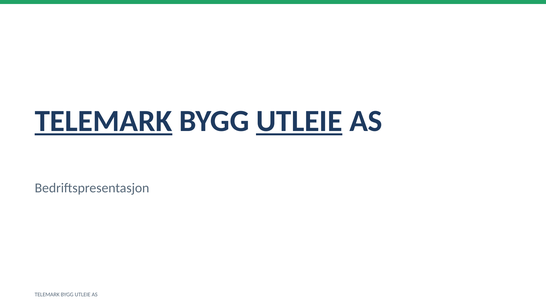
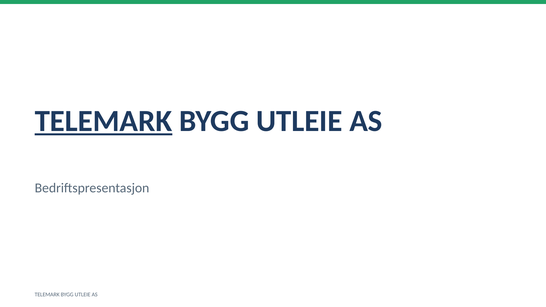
UTLEIE underline: present -> none (299, 121)
